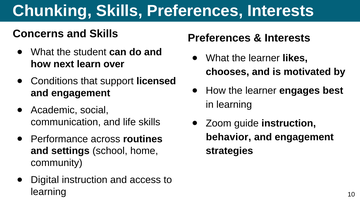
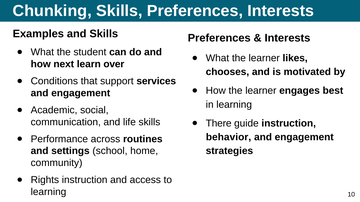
Concerns: Concerns -> Examples (38, 34)
licensed: licensed -> services (156, 81)
Zoom: Zoom -> There (219, 124)
Digital: Digital -> Rights (45, 180)
